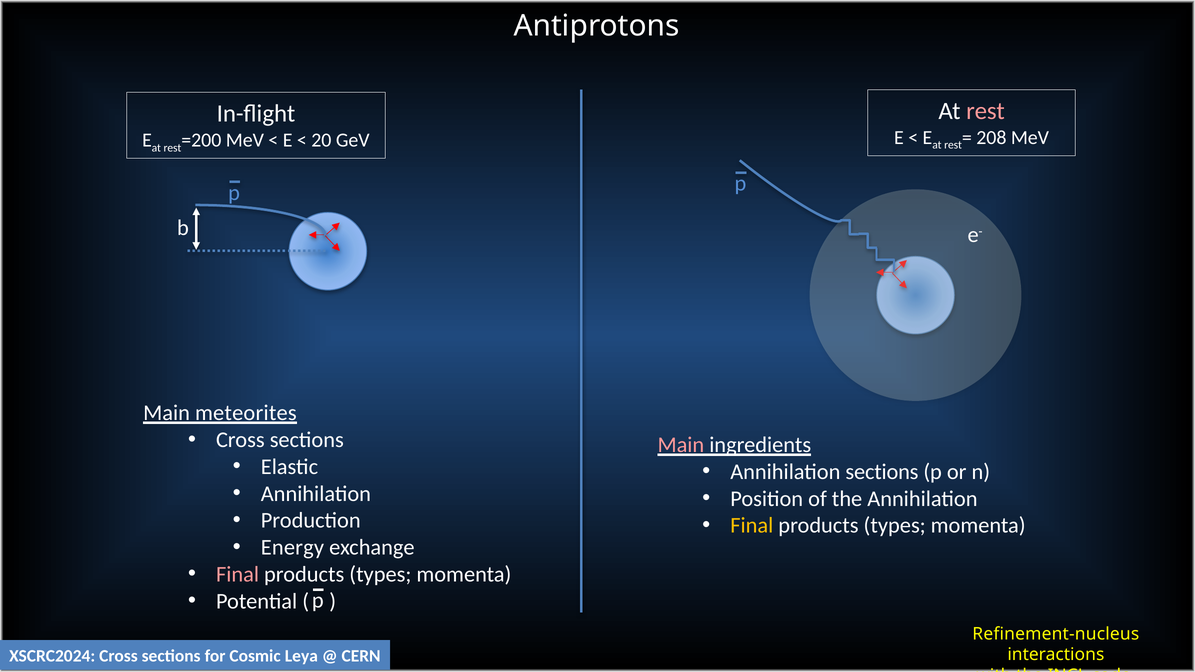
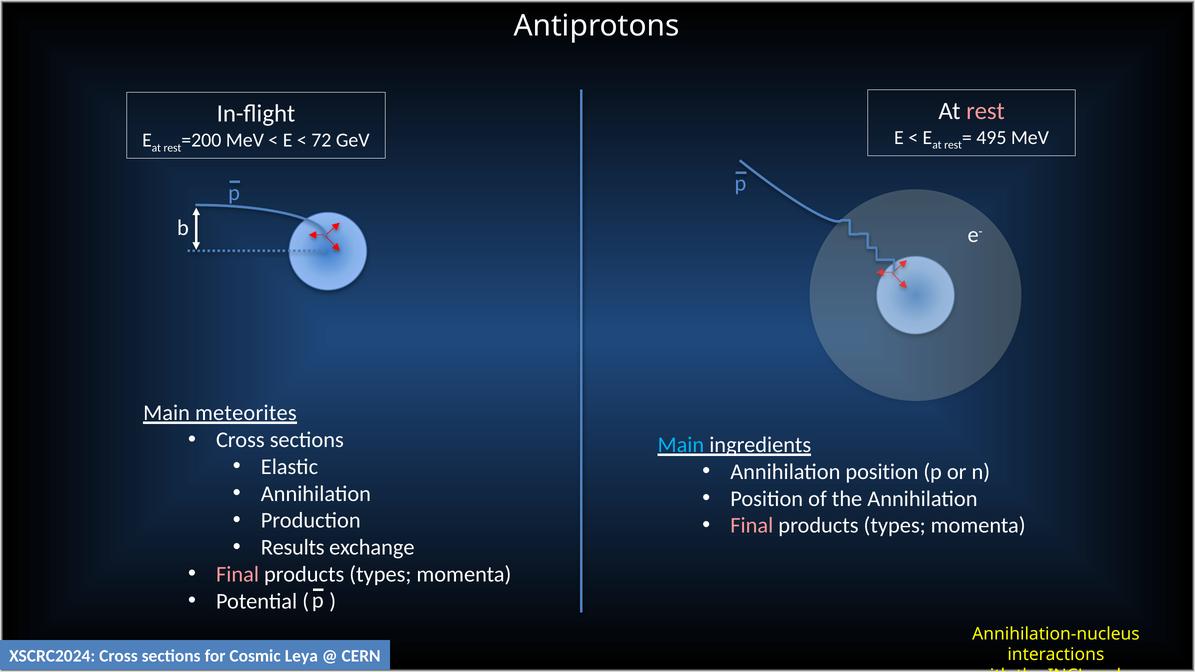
208: 208 -> 495 (991, 138)
20: 20 -> 72 (321, 140)
Main colour: pink -> light blue (681, 445)
Annihilation sections: sections -> position (882, 472)
Final colour: yellow -> pink (752, 526)
Energy: Energy -> Results (293, 548)
Refinement-nucleus: Refinement-nucleus -> Annihilation-nucleus (1056, 634)
